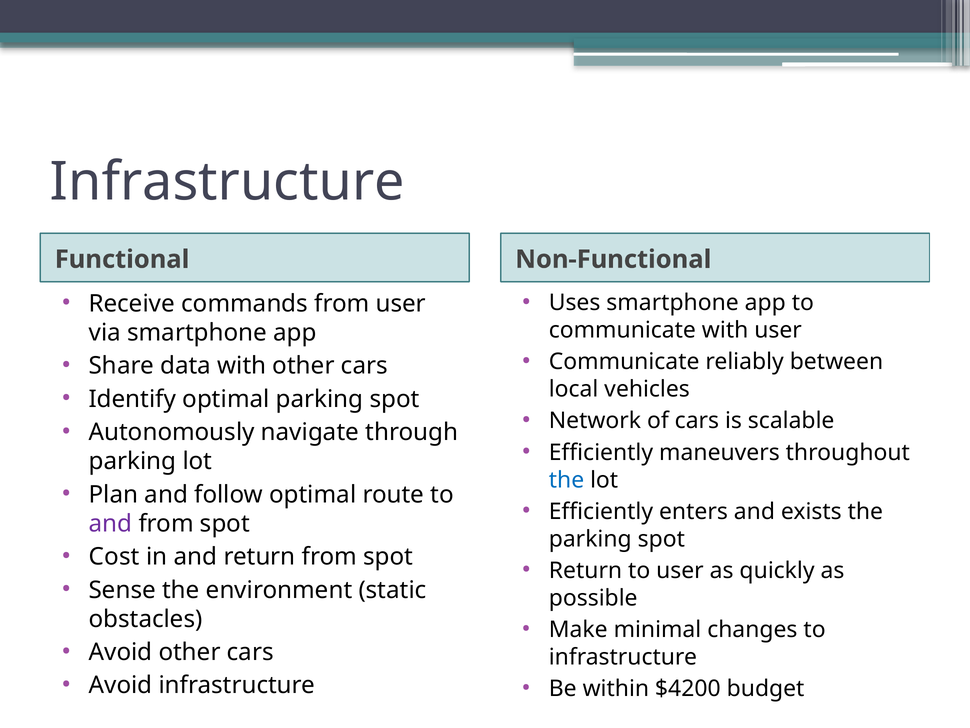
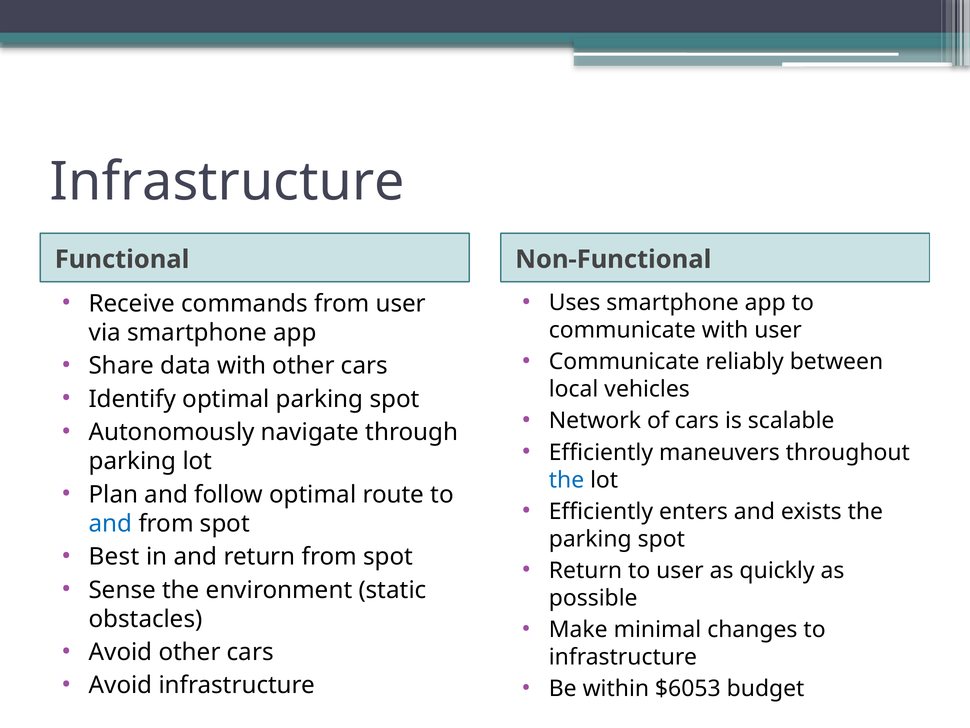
and colour: purple -> blue (110, 523)
Cost: Cost -> Best (114, 556)
$4200: $4200 -> $6053 (688, 688)
